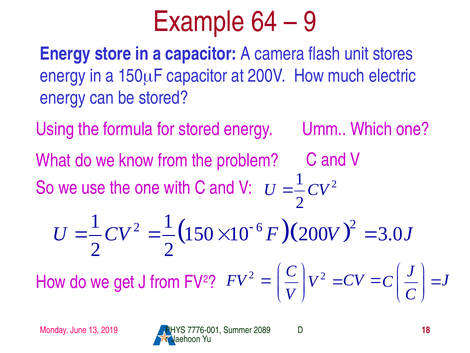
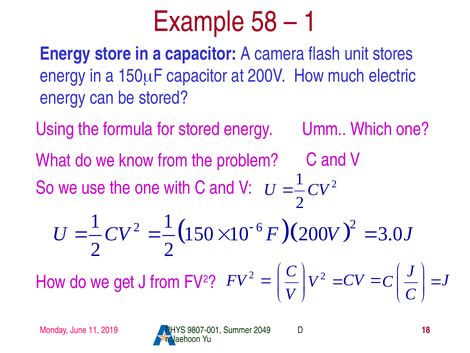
64: 64 -> 58 (264, 22)
9: 9 -> 1 (310, 22)
13: 13 -> 11 (94, 330)
7776-001: 7776-001 -> 9807-001 (204, 330)
2089: 2089 -> 2049 (262, 330)
